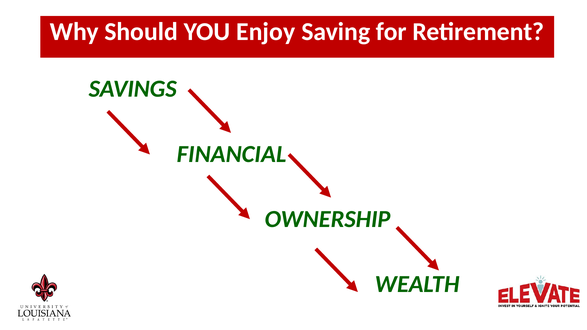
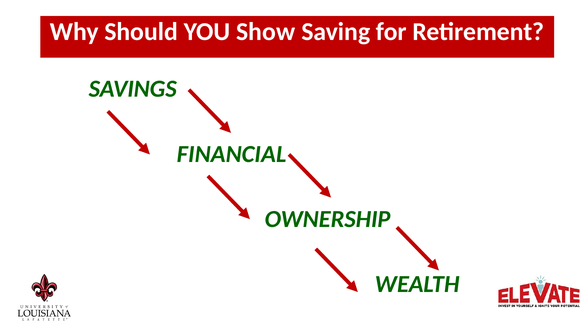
Enjoy: Enjoy -> Show (266, 32)
